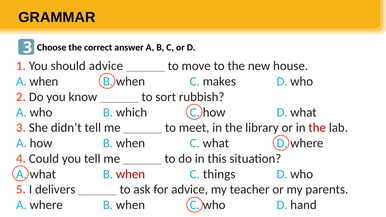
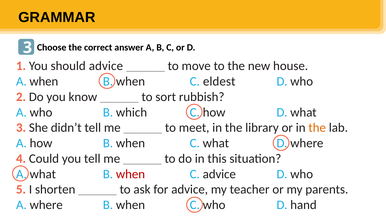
makes: makes -> eldest (219, 81)
the colour: red -> orange (317, 128)
C things: things -> advice (219, 174)
delivers: delivers -> shorten (55, 190)
